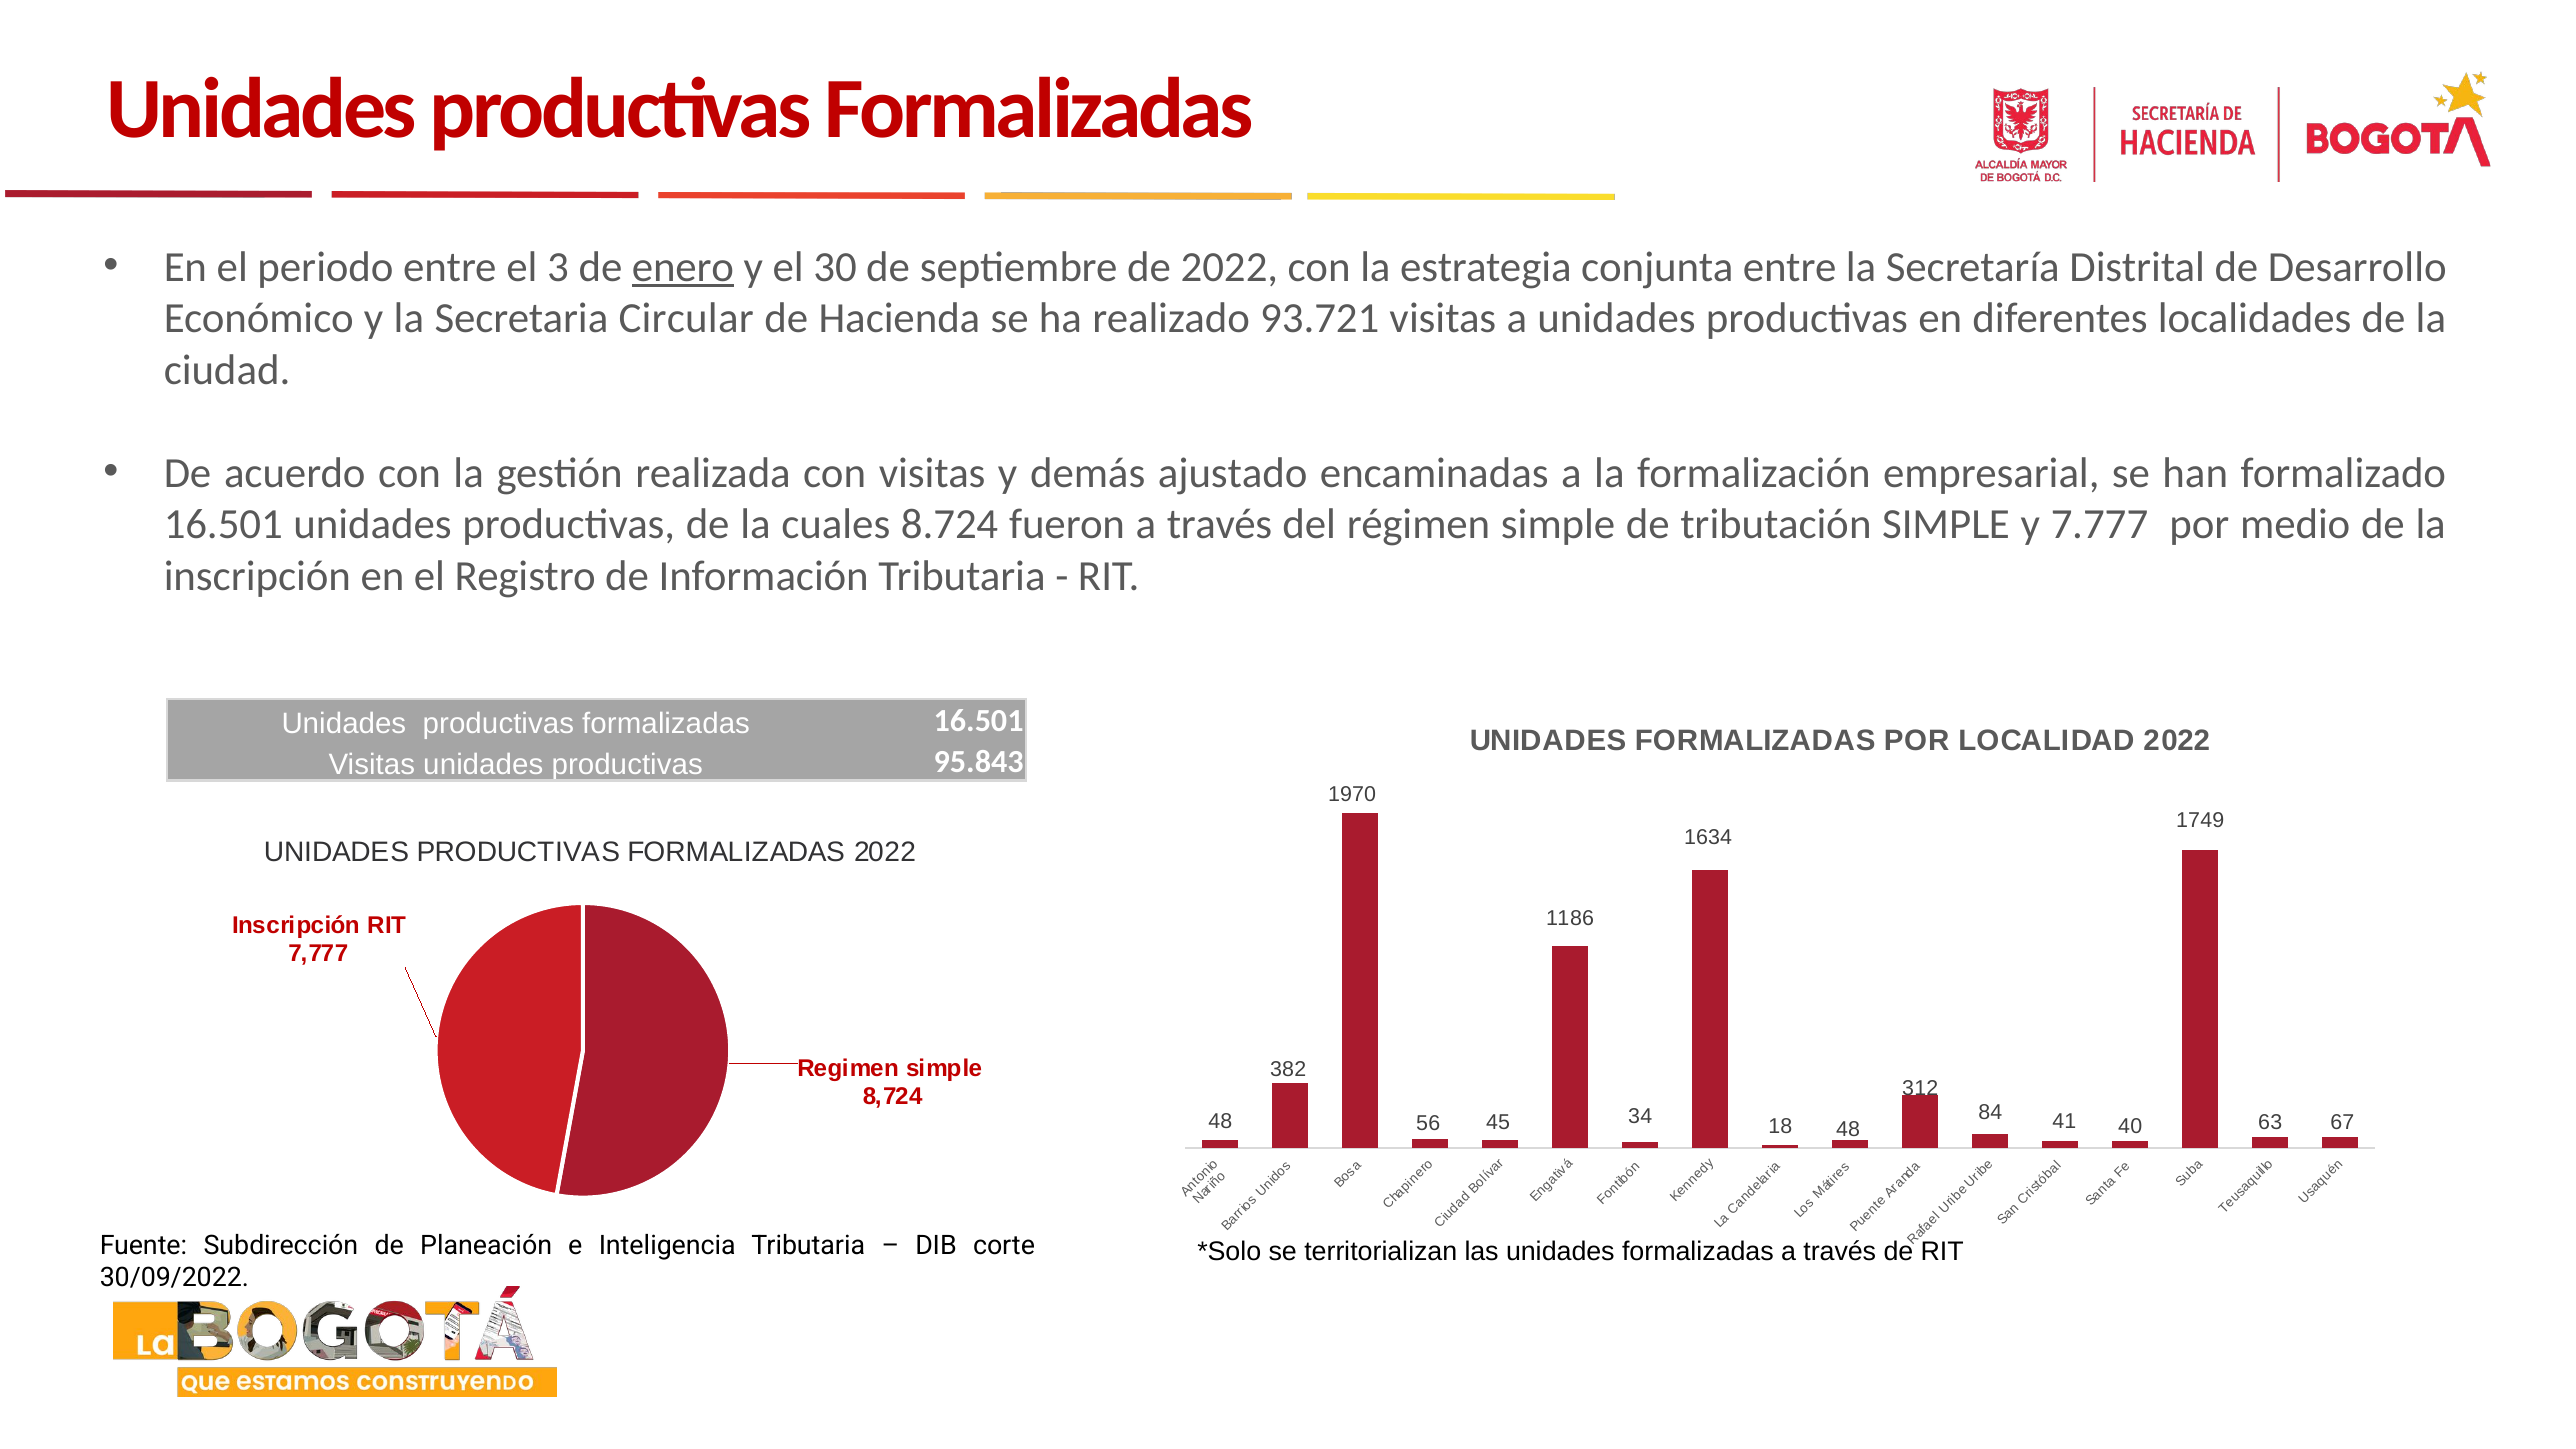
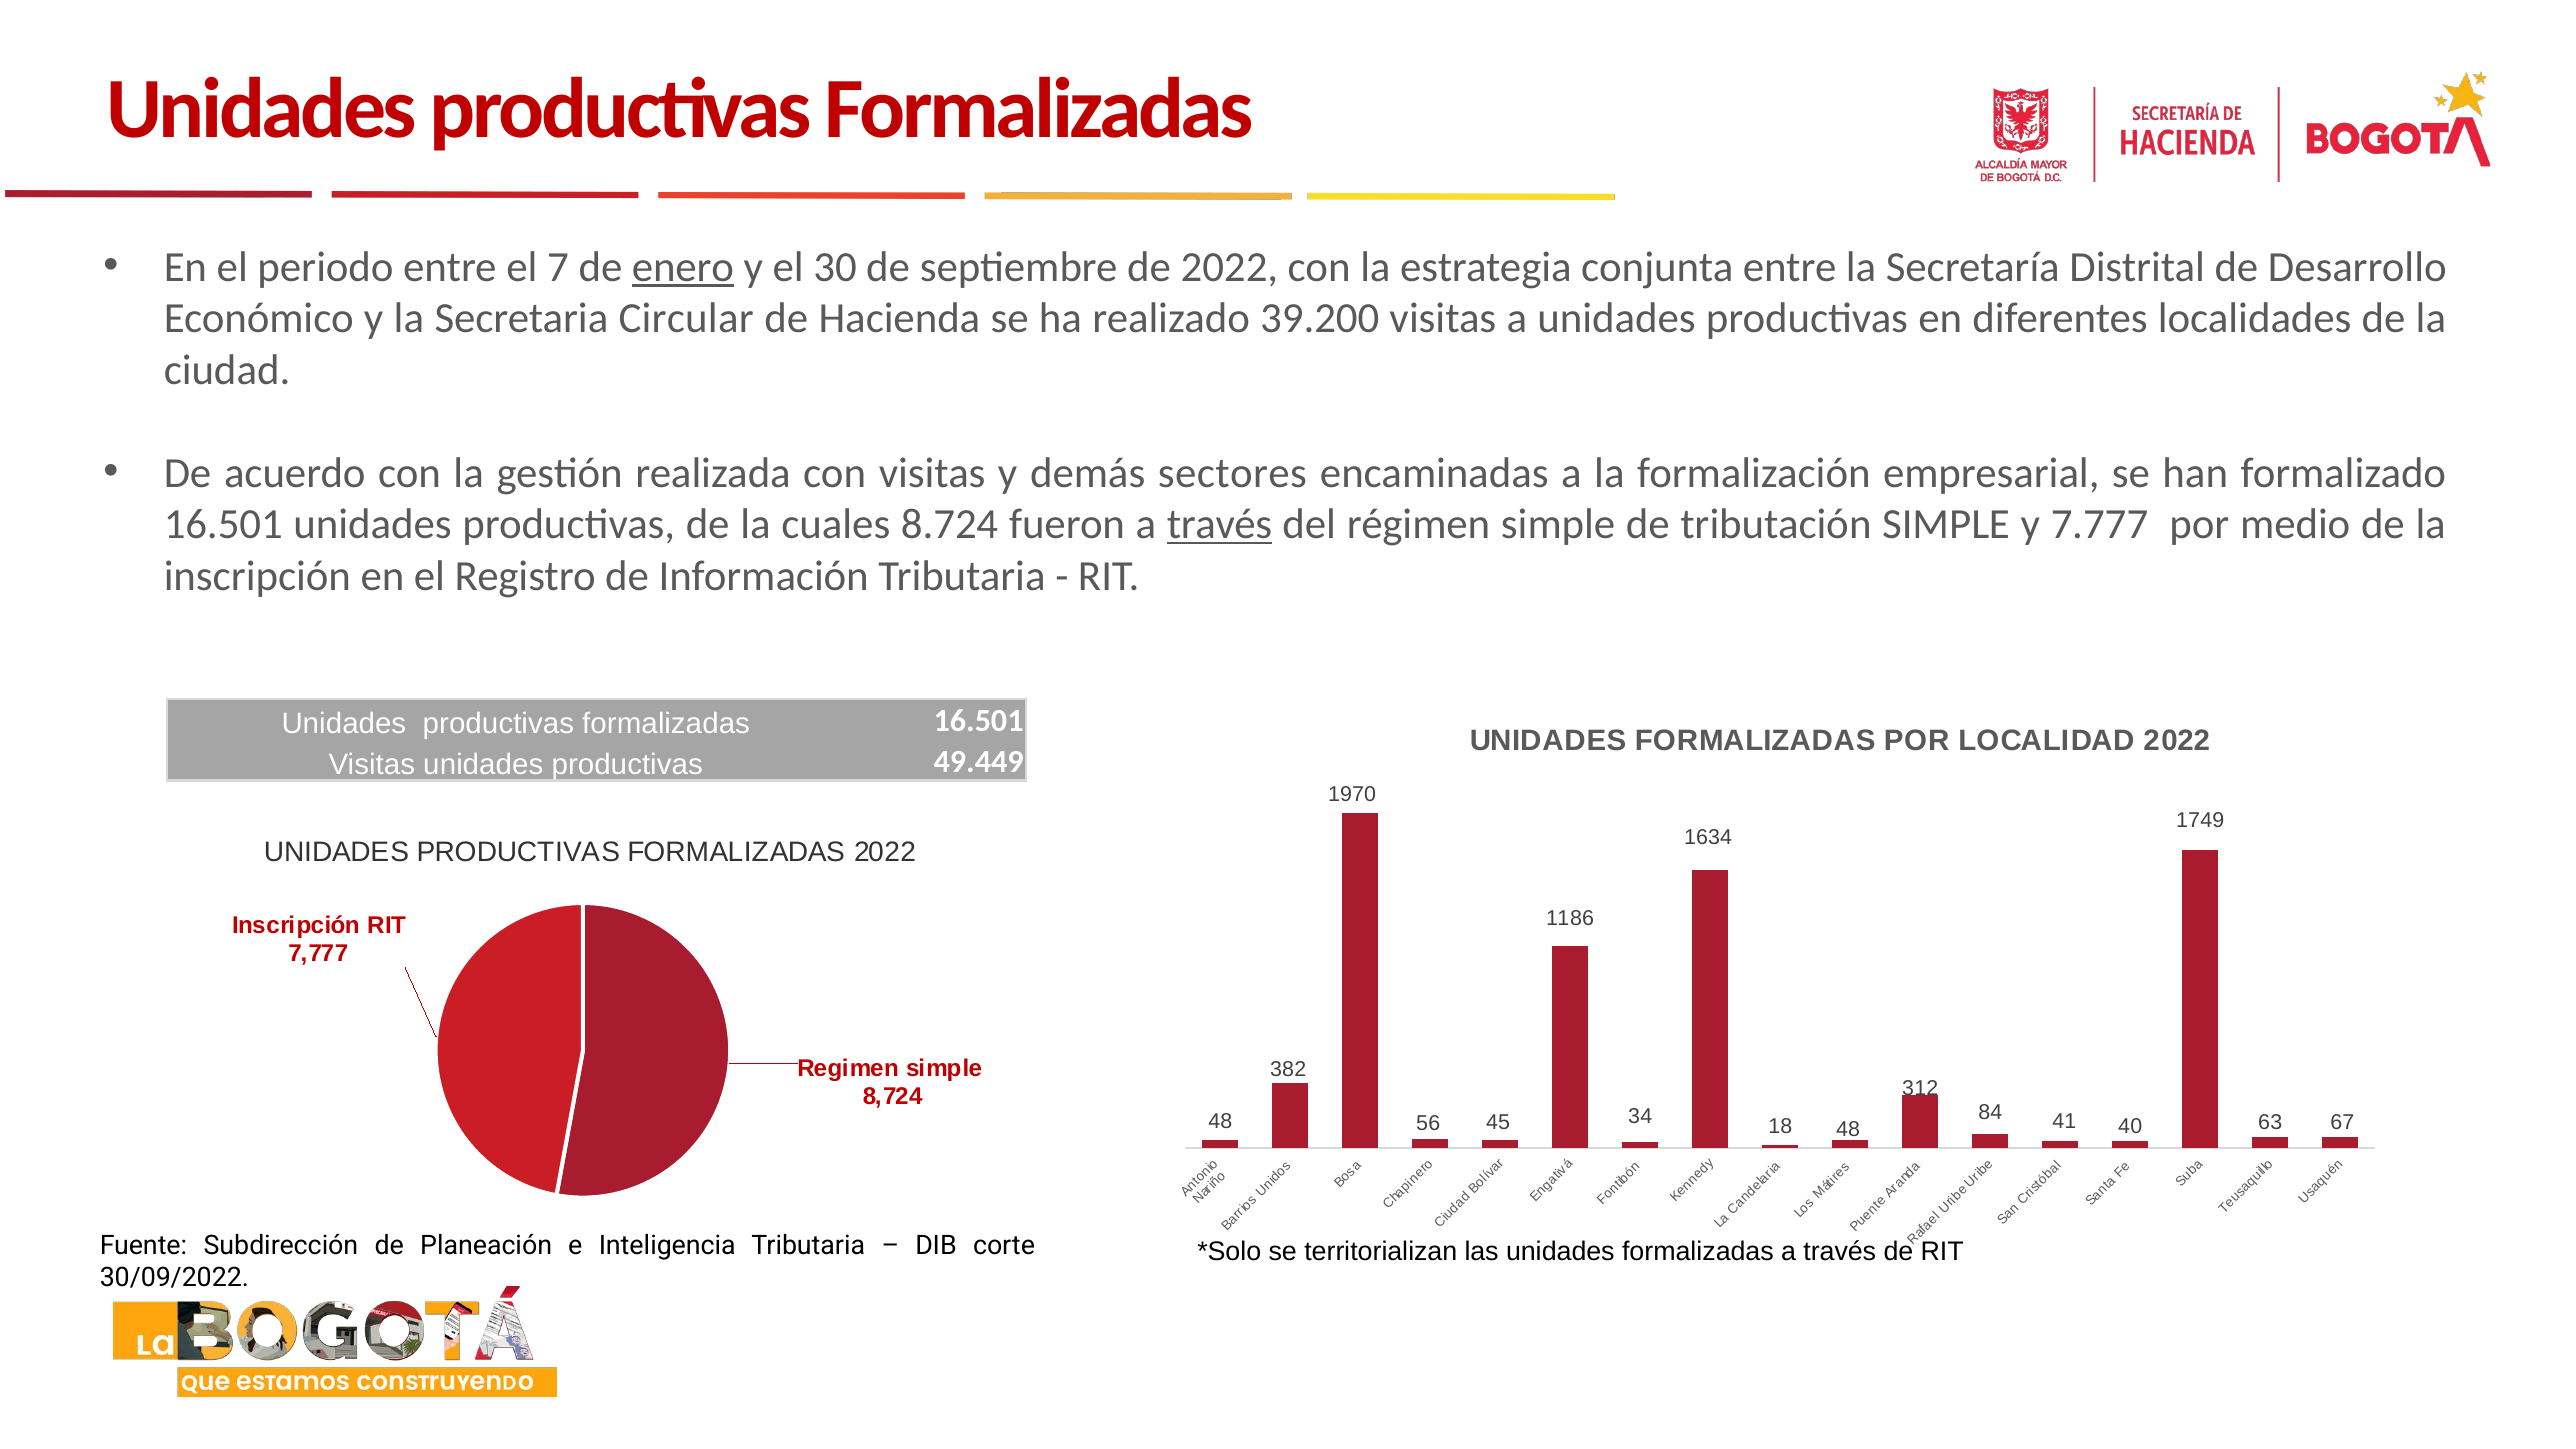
3: 3 -> 7 (558, 267)
93.721: 93.721 -> 39.200 (1320, 319)
ajustado: ajustado -> sectores (1232, 473)
través underline: none -> present (1220, 525)
95.843: 95.843 -> 49.449 (979, 762)
